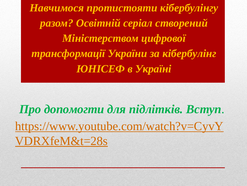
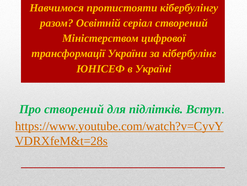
Про допомогти: допомогти -> створений (74, 109)
